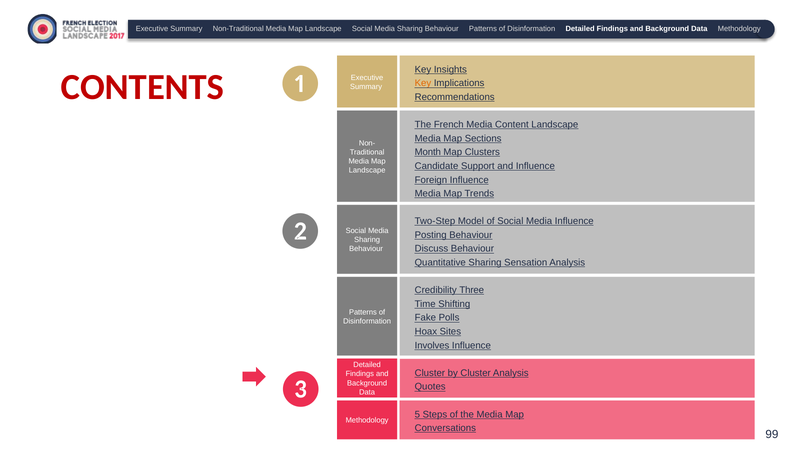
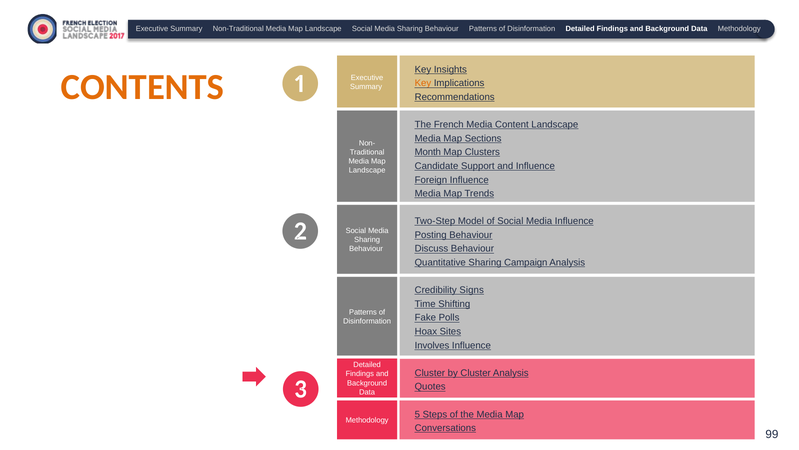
CONTENTS colour: red -> orange (143, 87)
Sensation: Sensation -> Campaign (526, 262)
Three: Three -> Signs (472, 290)
